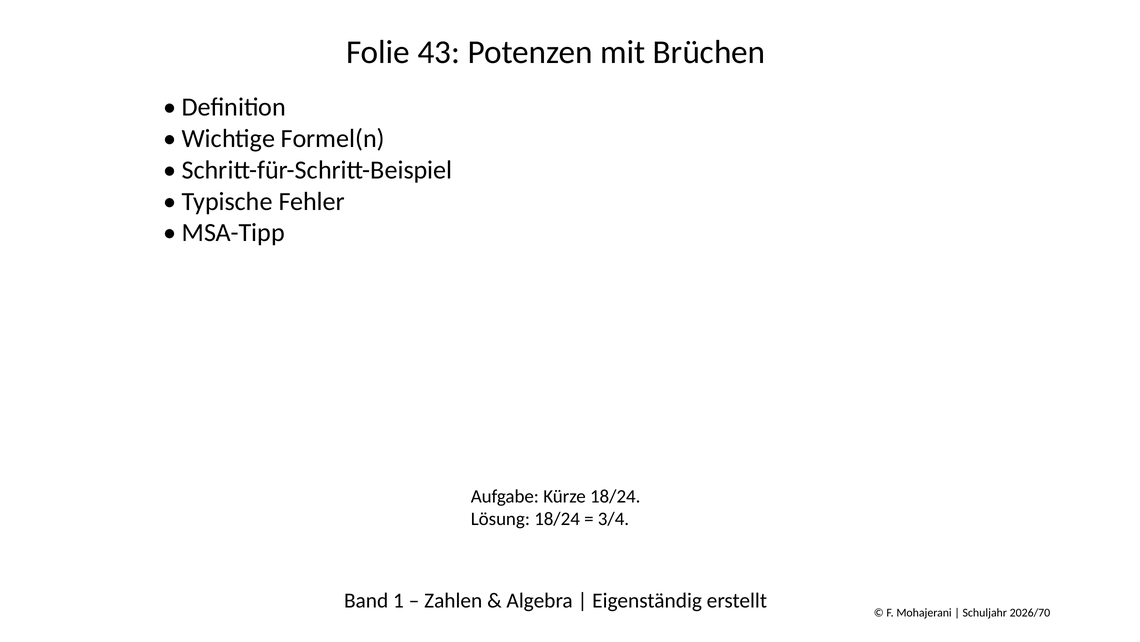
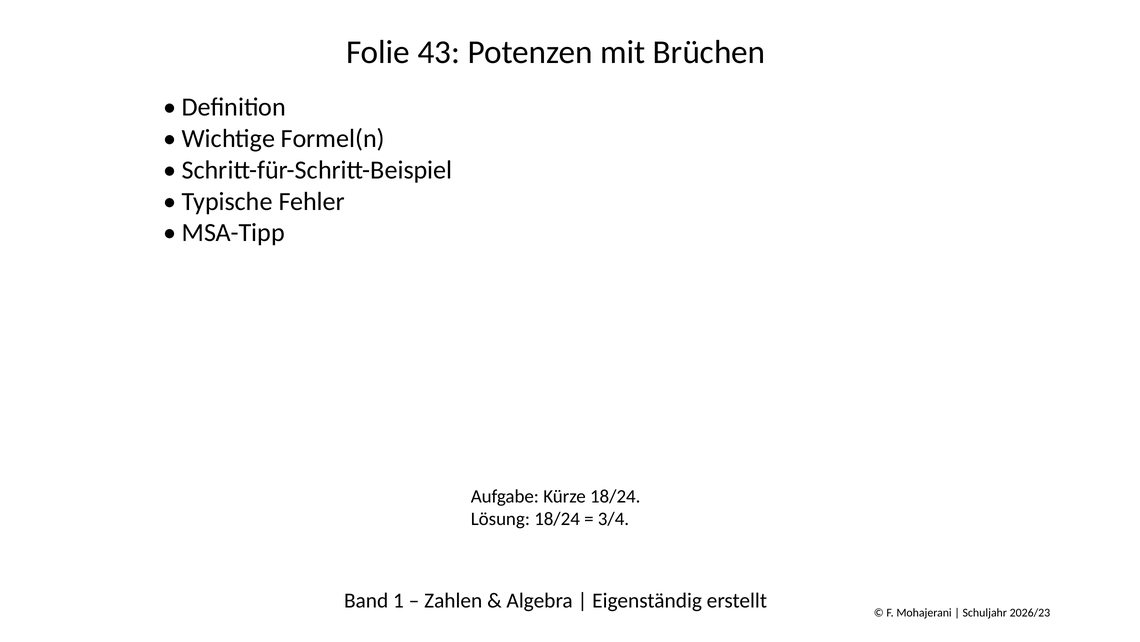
2026/70: 2026/70 -> 2026/23 (1030, 613)
